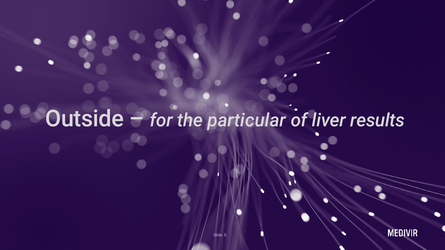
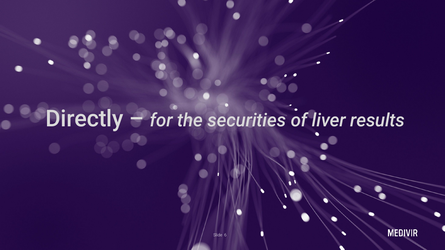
Outside: Outside -> Directly (84, 119)
particular: particular -> securities (247, 120)
